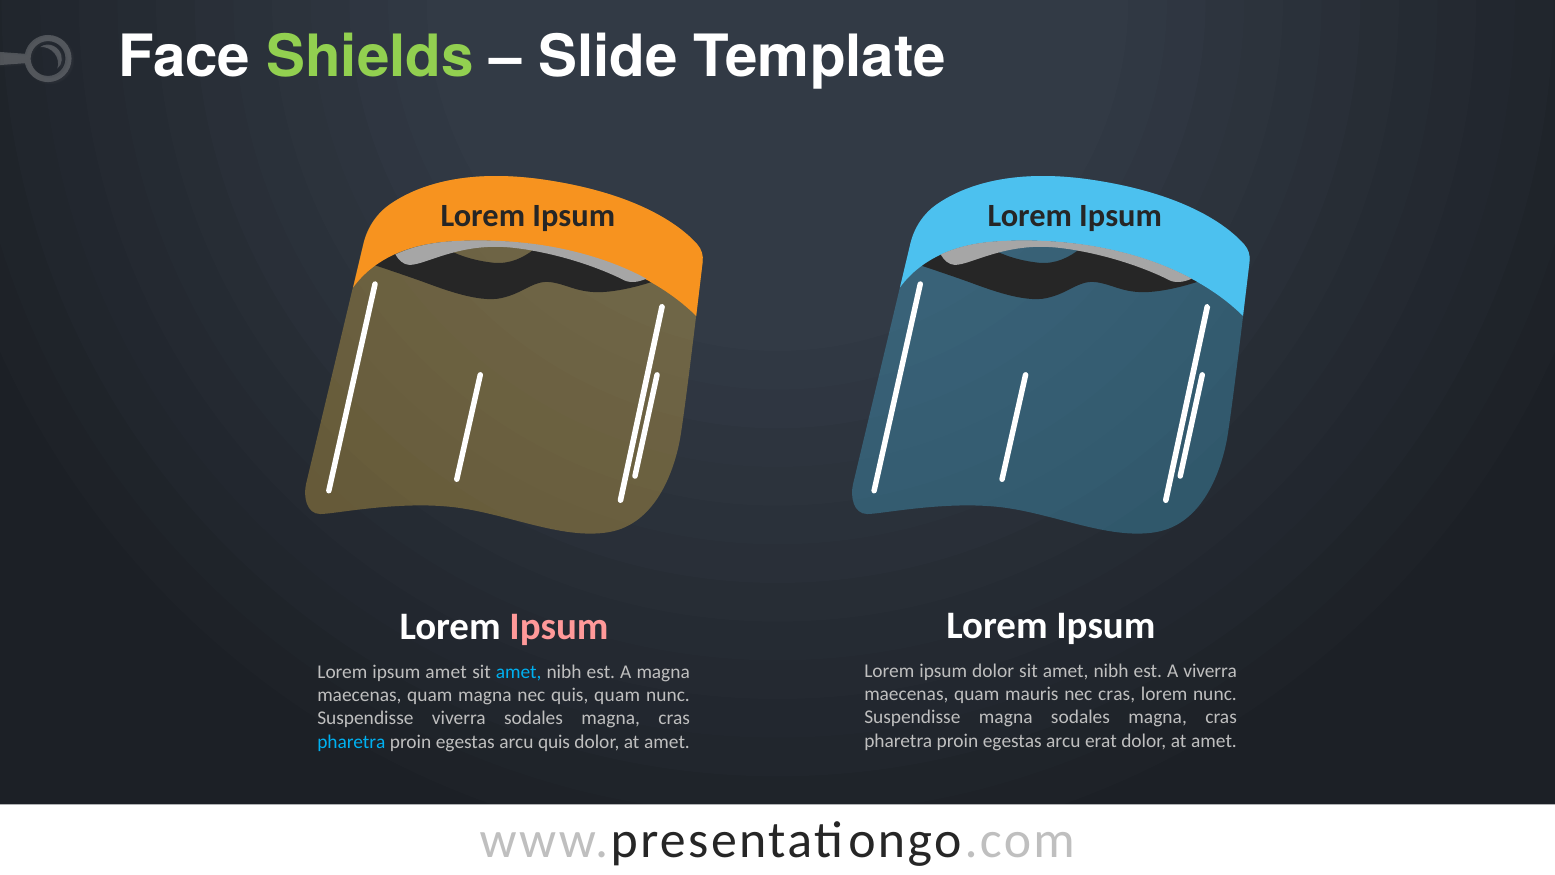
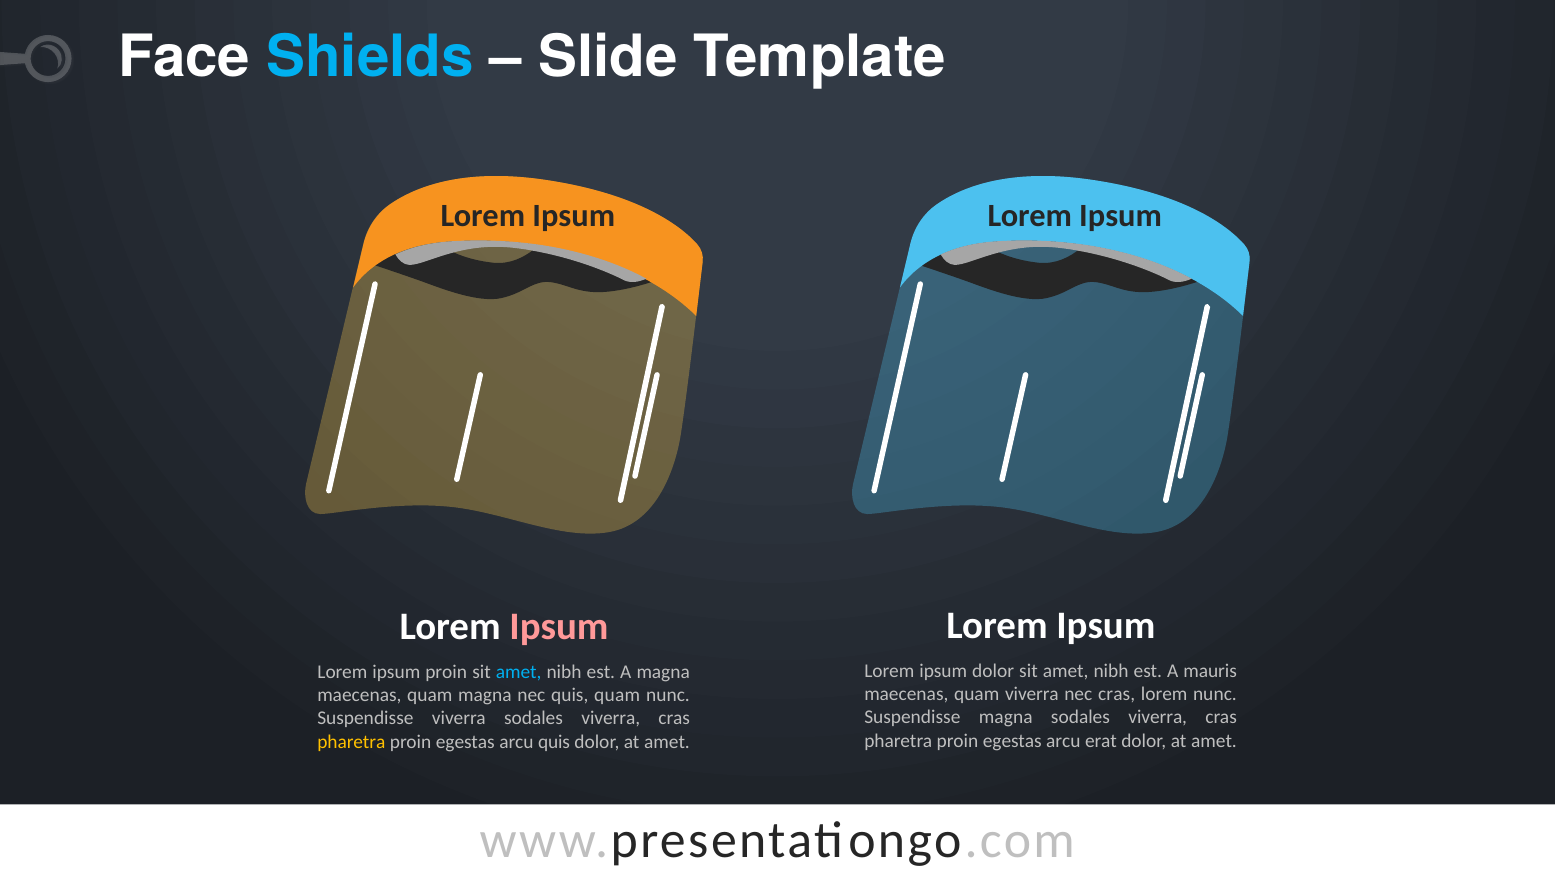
Shields colour: light green -> light blue (370, 58)
A viverra: viverra -> mauris (1210, 671)
ipsum amet: amet -> proin (446, 672)
quam mauris: mauris -> viverra (1032, 694)
magna: magna -> viverra (1158, 717)
viverra sodales magna: magna -> viverra (611, 718)
pharetra colour: light blue -> yellow (351, 742)
